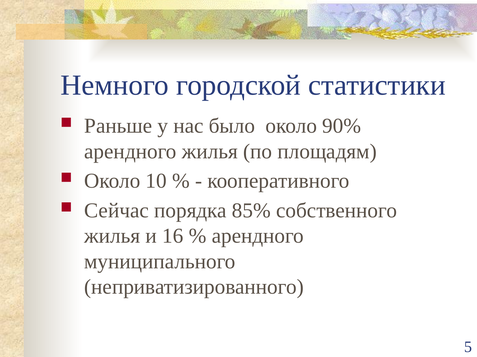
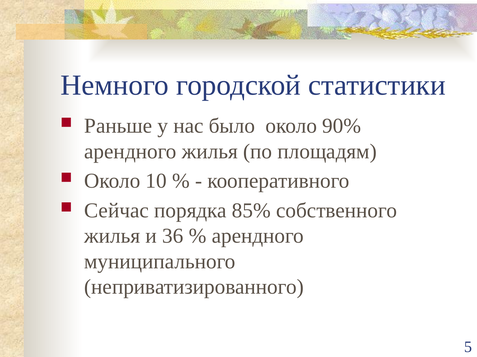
16: 16 -> 36 (173, 236)
